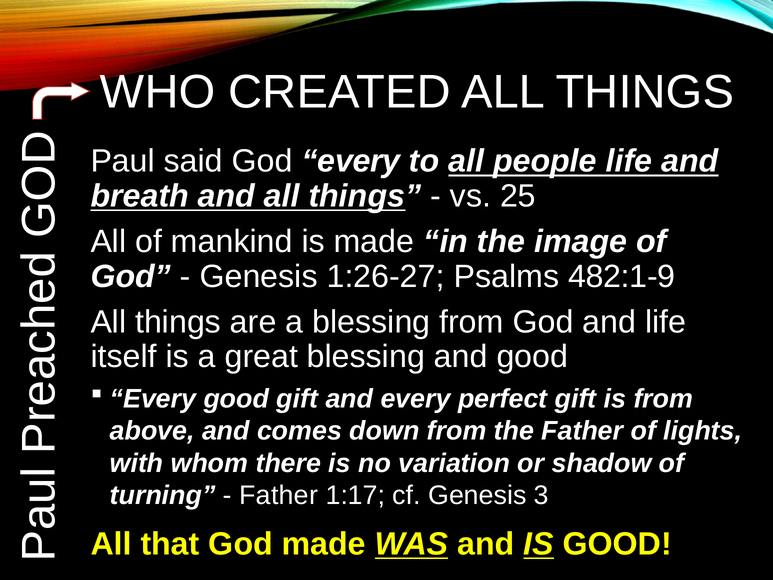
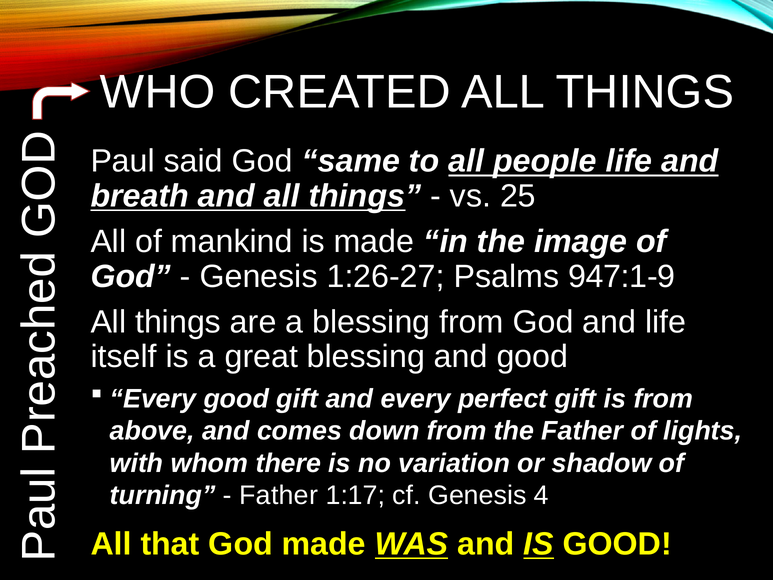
God every: every -> same (351, 161)
482:1-9: 482:1-9 -> 947:1-9 (622, 276)
3: 3 -> 4 (541, 495)
